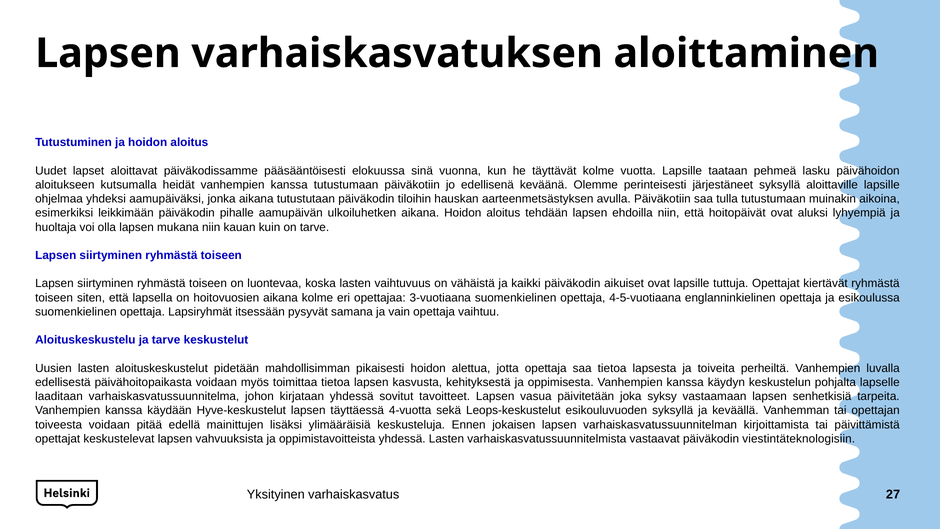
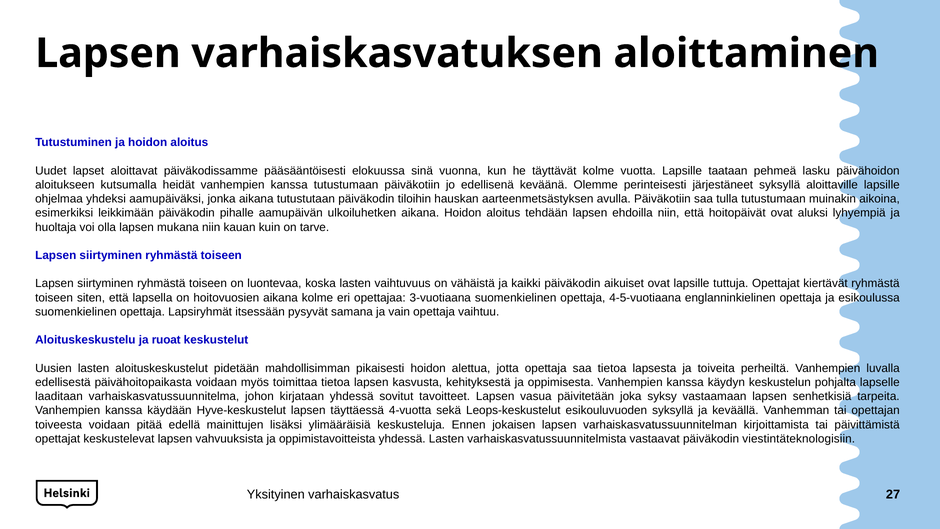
ja tarve: tarve -> ruoat (166, 340)
